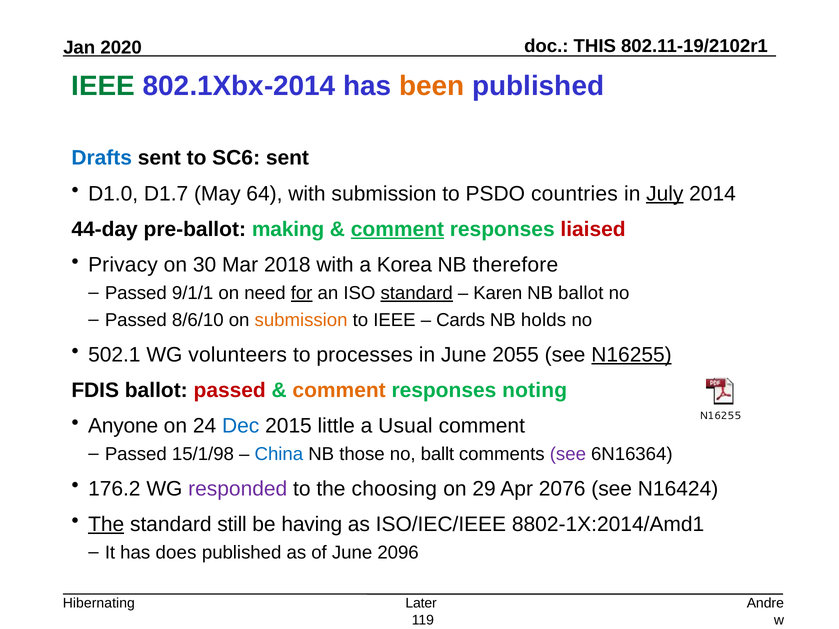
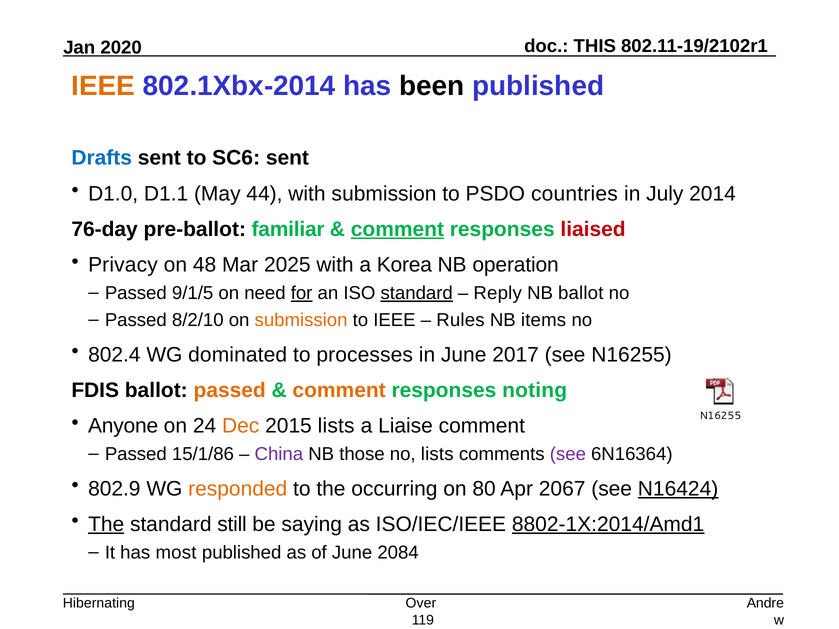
IEEE colour: green -> orange (103, 86)
been colour: orange -> black (432, 86)
D1.7: D1.7 -> D1.1 (166, 194)
64: 64 -> 44 (264, 194)
July underline: present -> none (665, 194)
44-day: 44-day -> 76-day (105, 229)
making: making -> familiar (288, 229)
30: 30 -> 48 (205, 265)
2018: 2018 -> 2025 (287, 265)
therefore: therefore -> operation (516, 265)
9/1/1: 9/1/1 -> 9/1/5 (193, 293)
Karen: Karen -> Reply (498, 293)
8/6/10: 8/6/10 -> 8/2/10 (198, 320)
Cards: Cards -> Rules (460, 320)
holds: holds -> items (544, 320)
502.1: 502.1 -> 802.4 (114, 355)
volunteers: volunteers -> dominated (238, 355)
2055: 2055 -> 2017 (516, 355)
N16255 underline: present -> none (632, 355)
passed colour: red -> orange (230, 391)
Dec colour: blue -> orange (241, 426)
2015 little: little -> lists (336, 426)
Usual: Usual -> Liaise (406, 426)
15/1/98: 15/1/98 -> 15/1/86 (203, 454)
China colour: blue -> purple (279, 454)
no ballt: ballt -> lists (437, 454)
176.2: 176.2 -> 802.9 (114, 489)
responded colour: purple -> orange (238, 489)
choosing: choosing -> occurring (394, 489)
29: 29 -> 80 (484, 489)
2076: 2076 -> 2067 (562, 489)
N16424 underline: none -> present (678, 489)
having: having -> saying (312, 525)
8802-1X:2014/Amd1 underline: none -> present (608, 525)
does: does -> most (176, 553)
2096: 2096 -> 2084 (398, 553)
Later: Later -> Over (421, 603)
